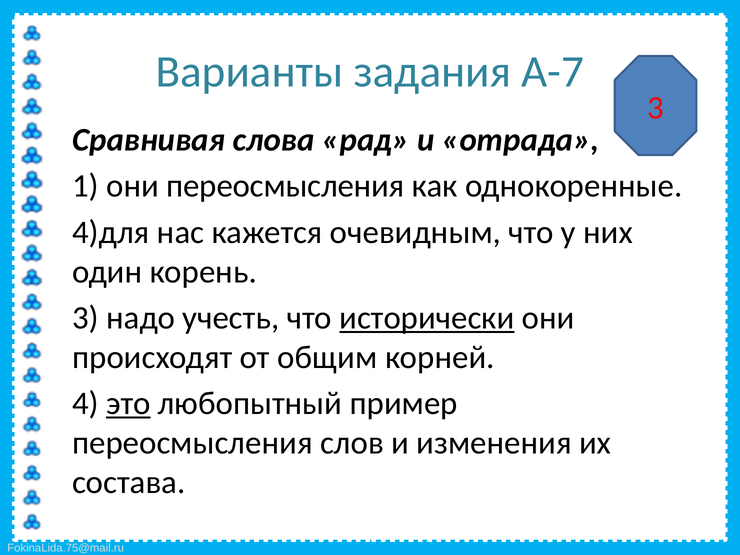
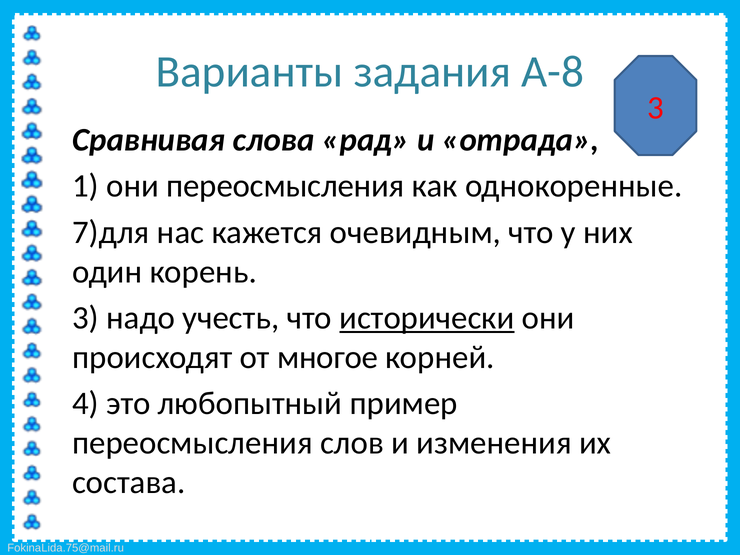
А-7: А-7 -> А-8 (553, 72)
4)для: 4)для -> 7)для (111, 232)
общим: общим -> многое (328, 357)
это underline: present -> none (128, 403)
